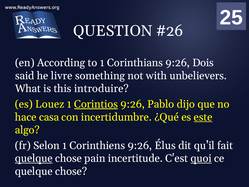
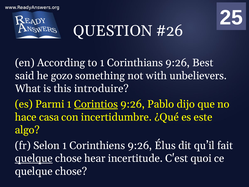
Dois: Dois -> Best (203, 63)
livre: livre -> gozo (62, 76)
Louez: Louez -> Parmi (50, 104)
este underline: present -> none (203, 117)
pain: pain -> hear (95, 158)
quoi underline: present -> none (201, 158)
